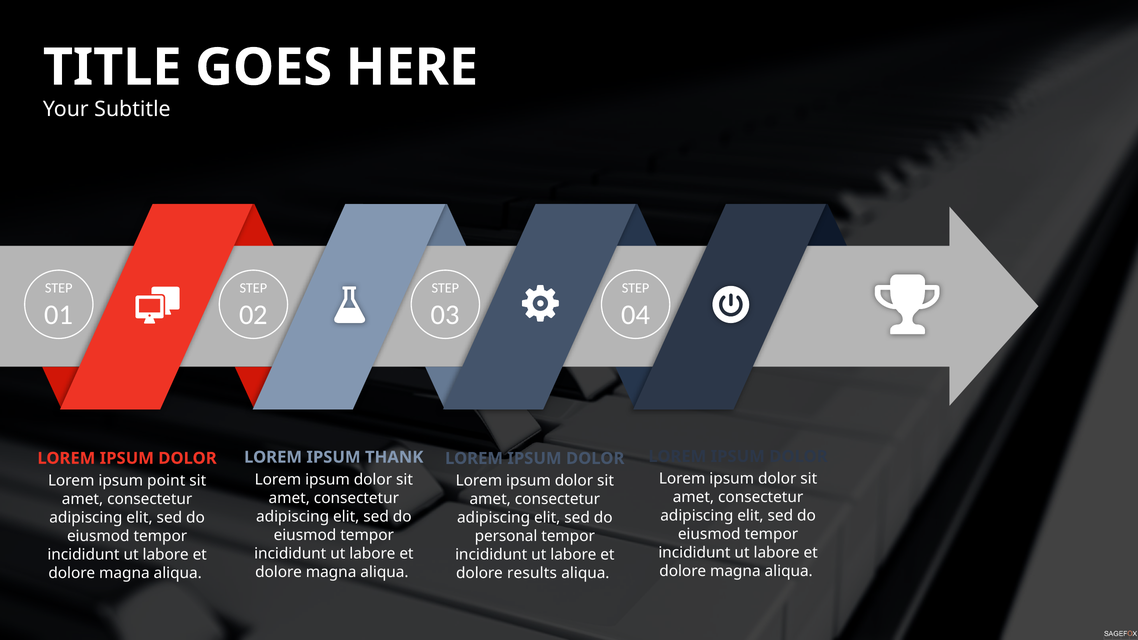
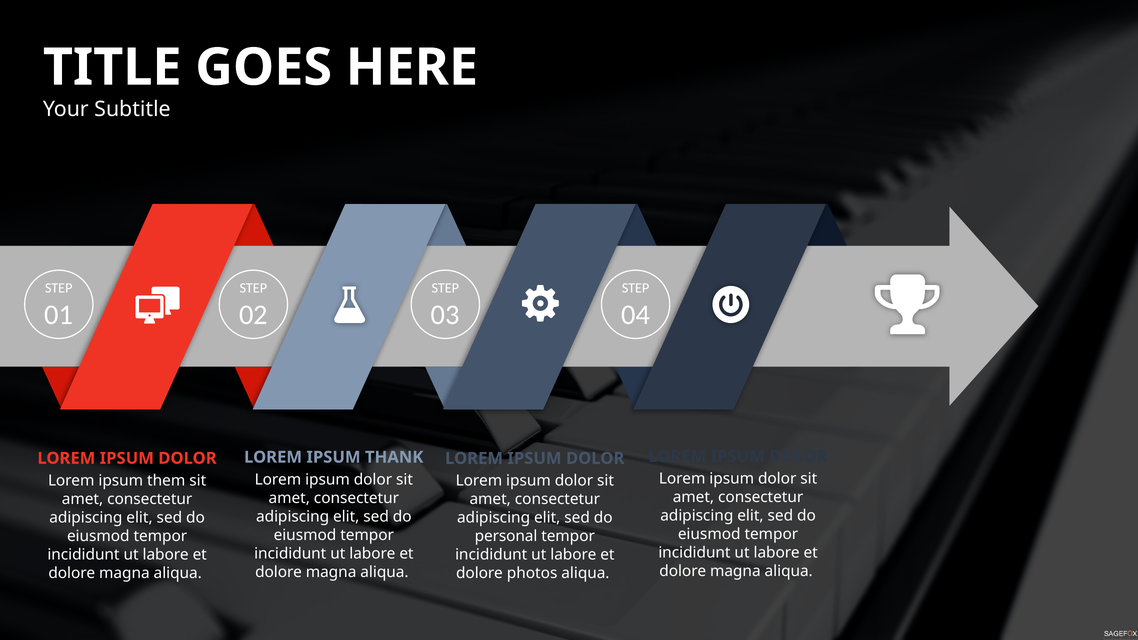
point: point -> them (166, 481)
results: results -> photos (532, 573)
